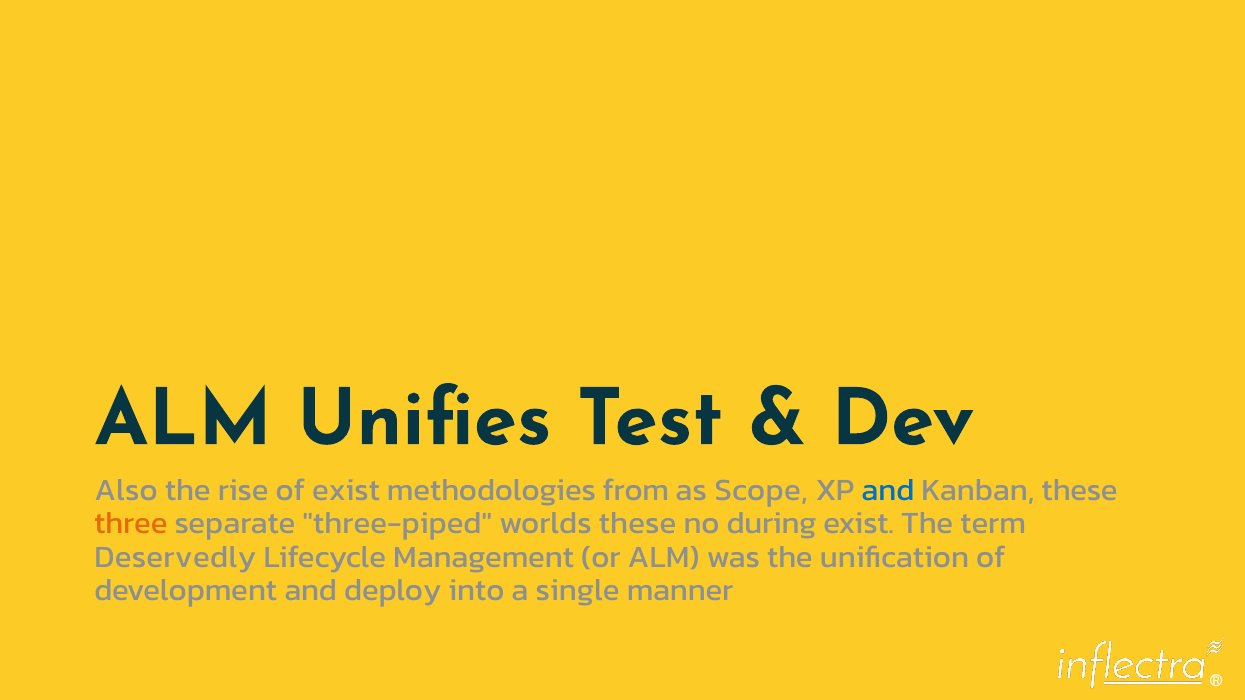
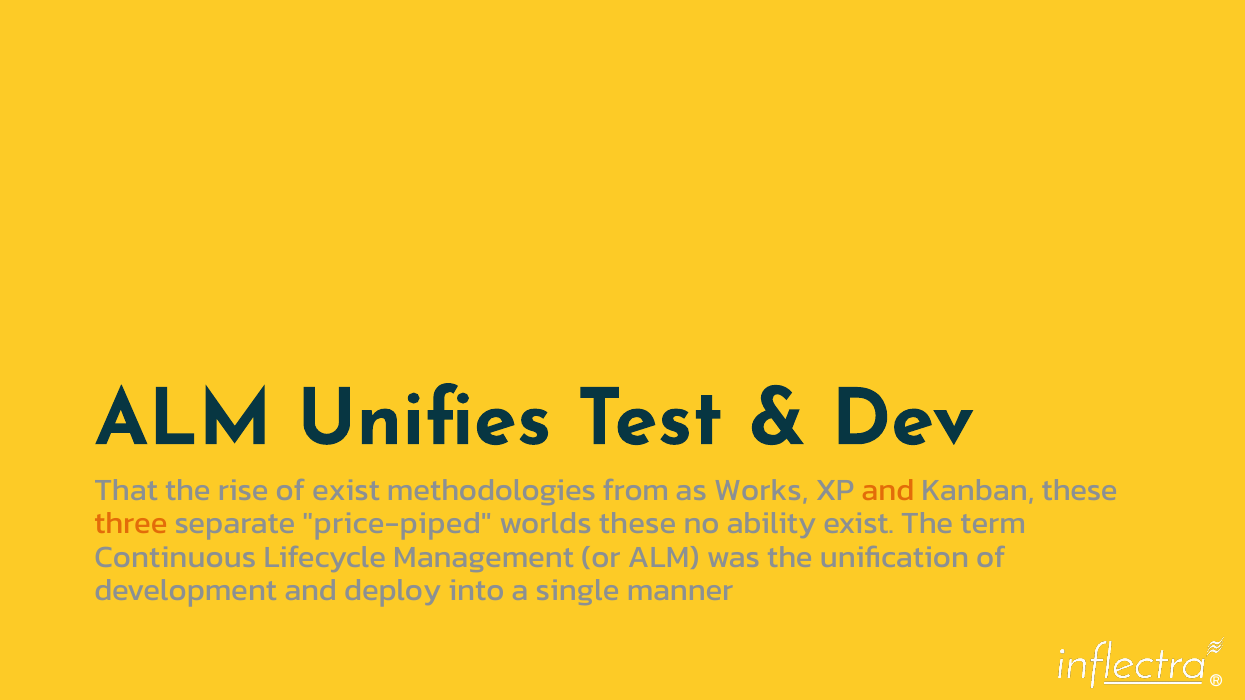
Also: Also -> That (126, 490)
Scope: Scope -> Works (761, 490)
and colour: blue -> orange (888, 490)
three-piped: three-piped -> price-piped (397, 524)
during: during -> ability (772, 524)
Deservedly: Deservedly -> Continuous (175, 557)
